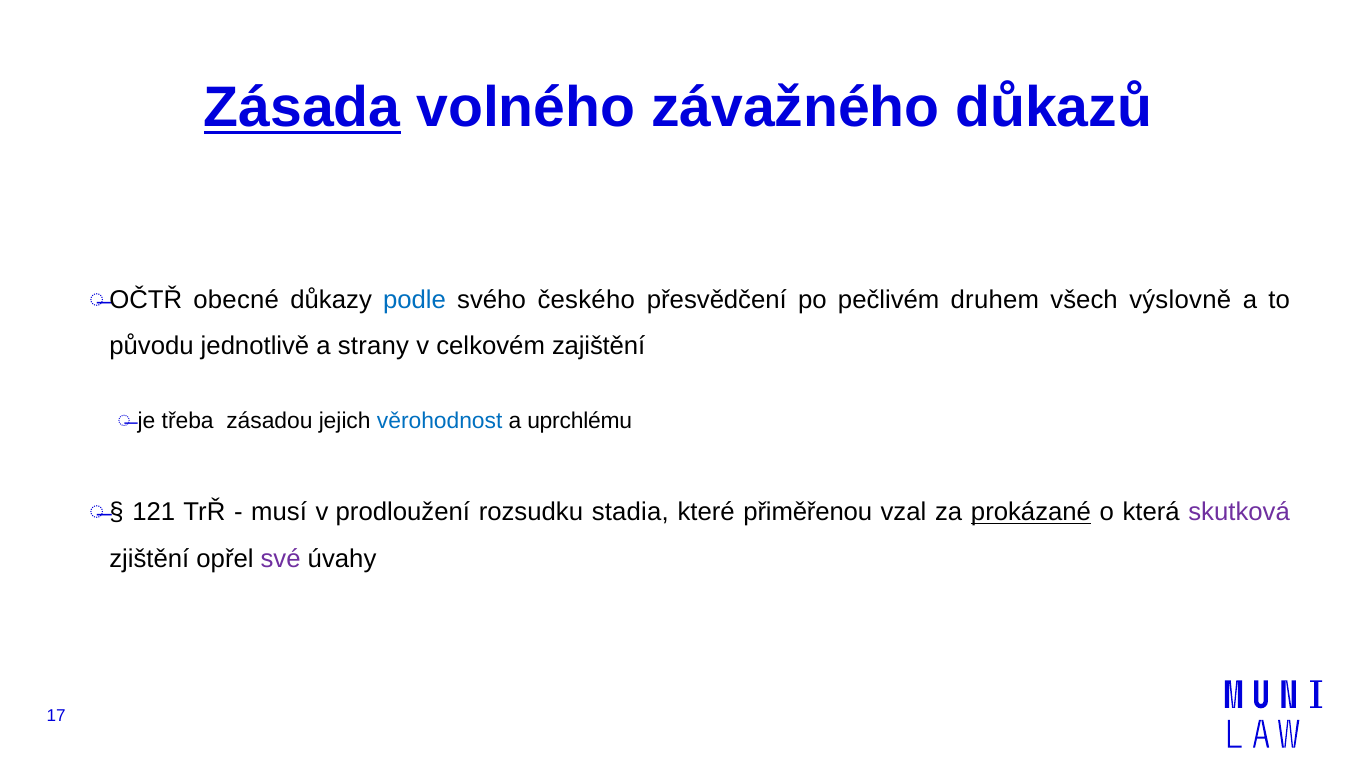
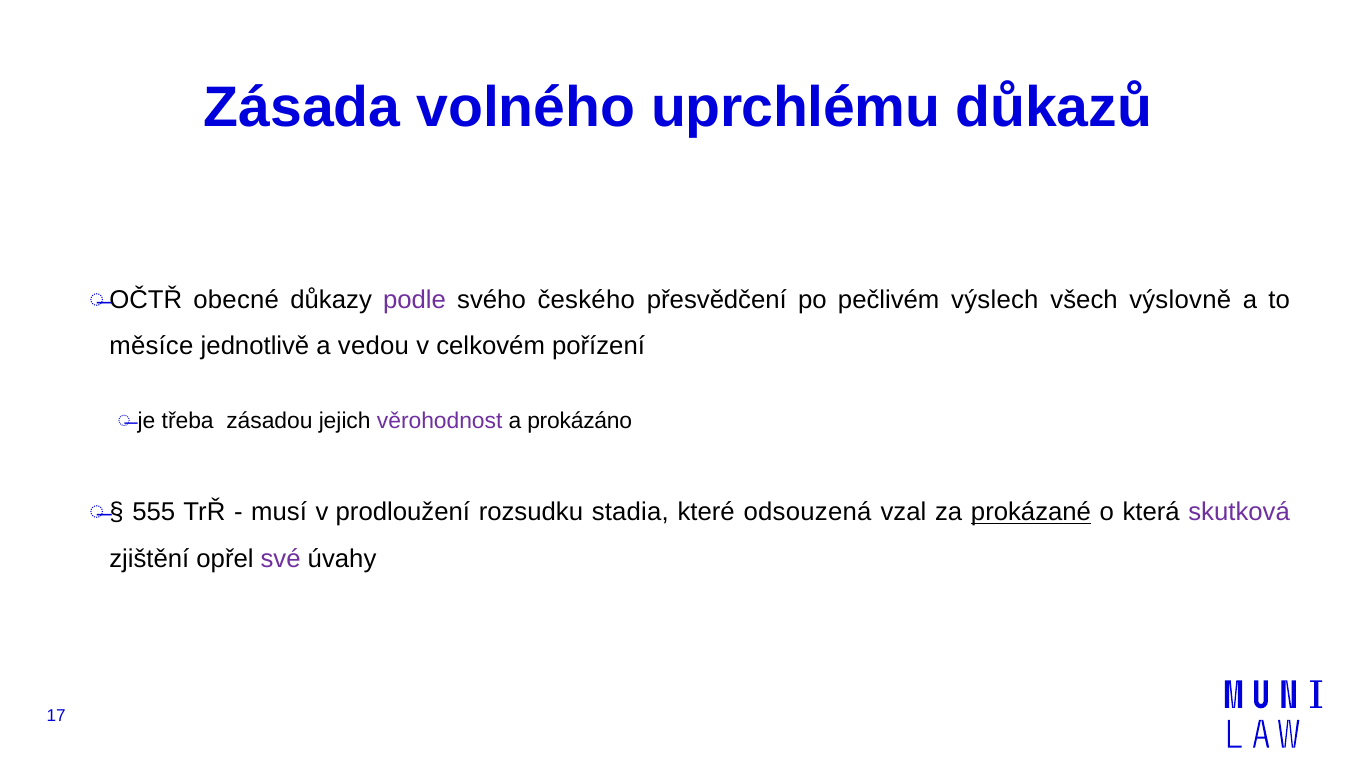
Zásada underline: present -> none (302, 108)
závažného: závažného -> uprchlému (796, 108)
podle colour: blue -> purple (415, 300)
druhem: druhem -> výslech (995, 300)
původu: původu -> měsíce (151, 347)
strany: strany -> vedou (373, 347)
zajištění: zajištění -> pořízení (599, 347)
věrohodnost colour: blue -> purple (440, 422)
uprchlému: uprchlému -> prokázáno (580, 422)
121: 121 -> 555 (154, 513)
přiměřenou: přiměřenou -> odsouzená (808, 513)
